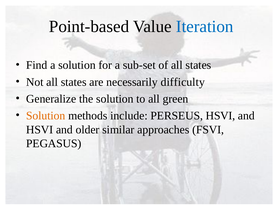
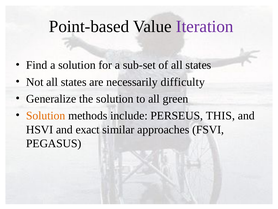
Iteration colour: blue -> purple (205, 26)
PERSEUS HSVI: HSVI -> THIS (220, 115)
older: older -> exact (88, 129)
